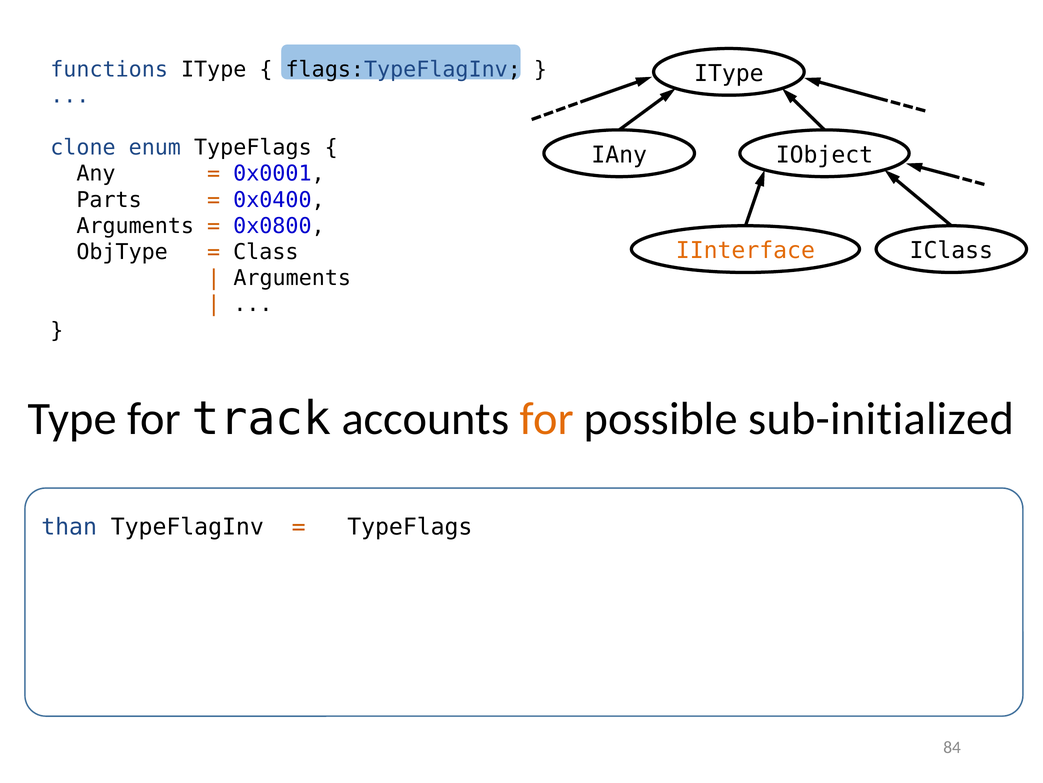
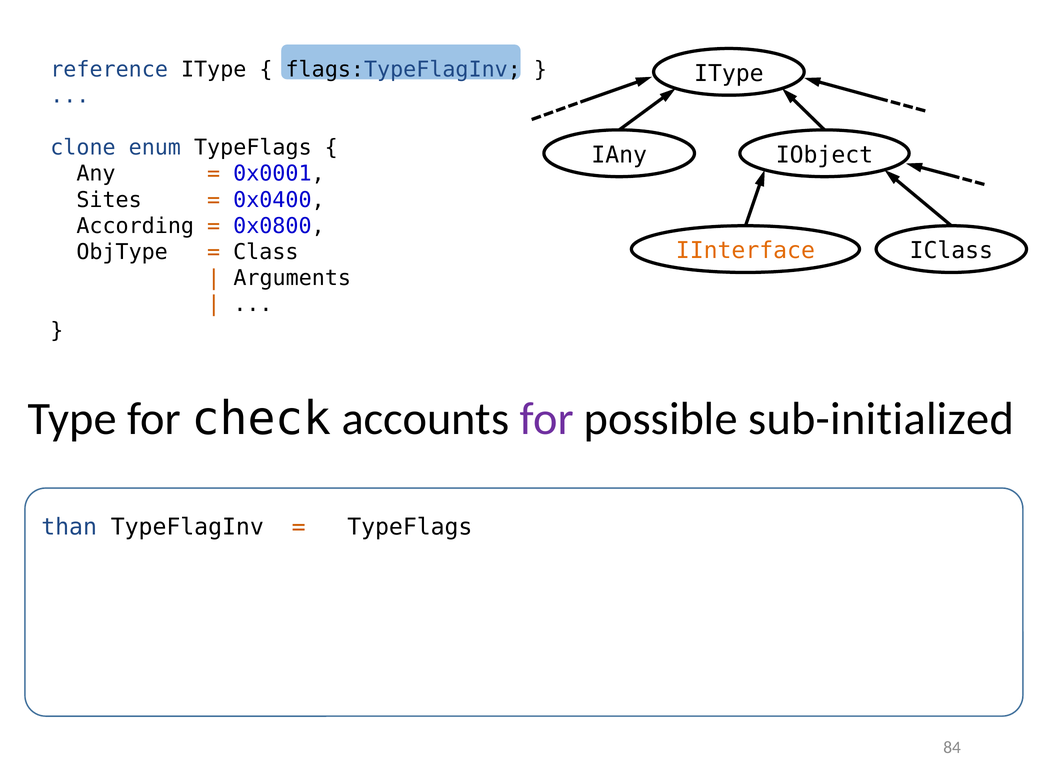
functions: functions -> reference (109, 69)
Parts: Parts -> Sites (109, 200)
Arguments: Arguments -> According (135, 226)
track: track -> check (261, 419)
for colour: orange -> purple (547, 419)
